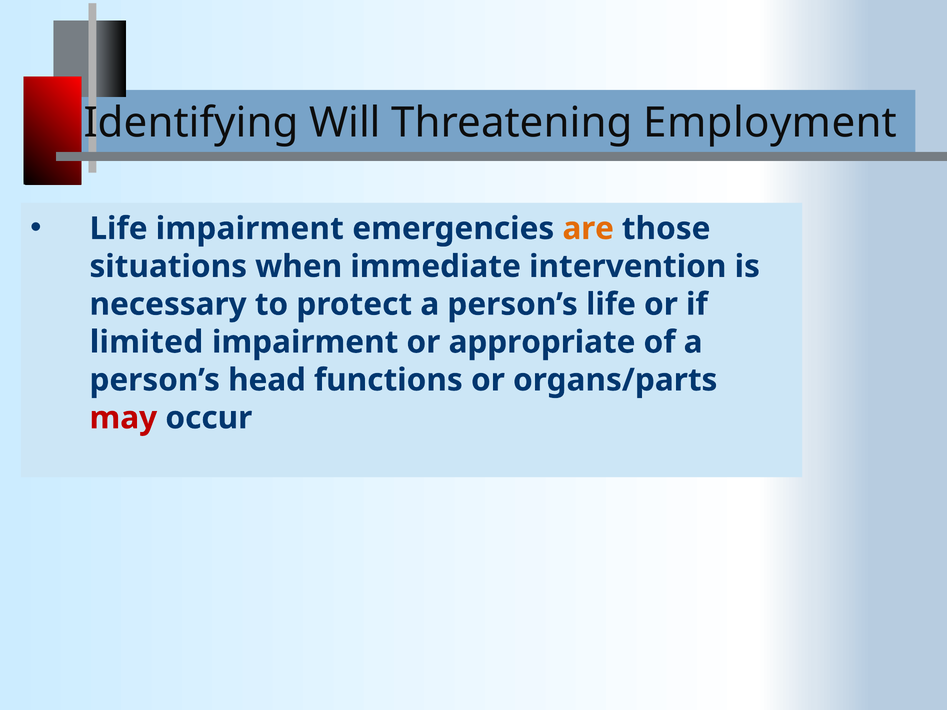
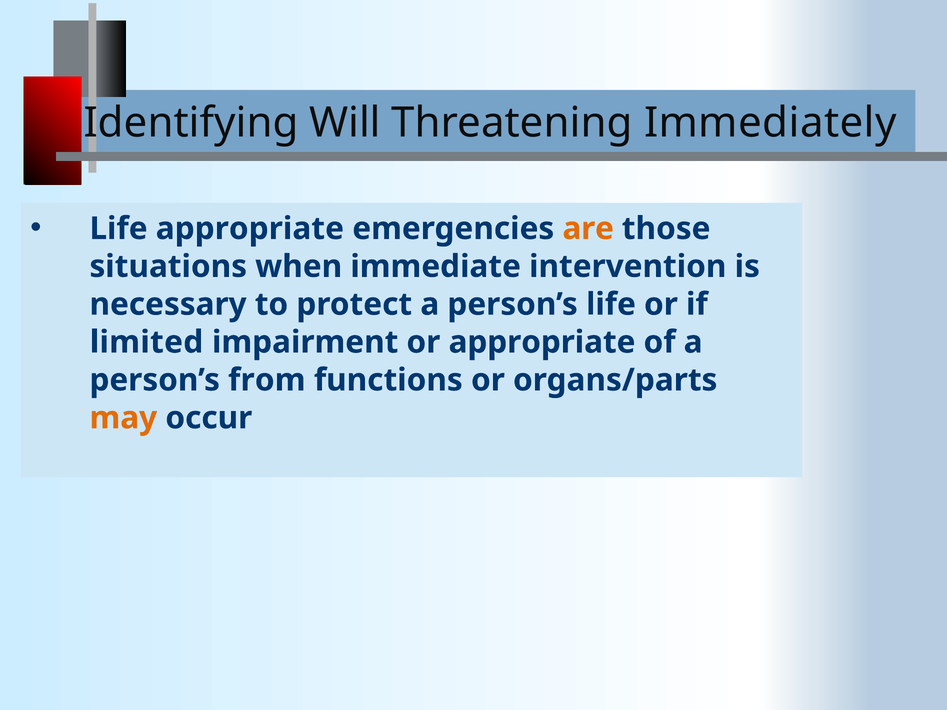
Employment: Employment -> Immediately (770, 123)
Life impairment: impairment -> appropriate (250, 229)
head: head -> from (267, 380)
may colour: red -> orange (123, 418)
